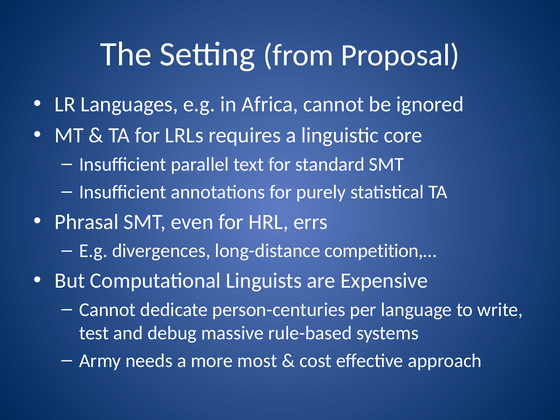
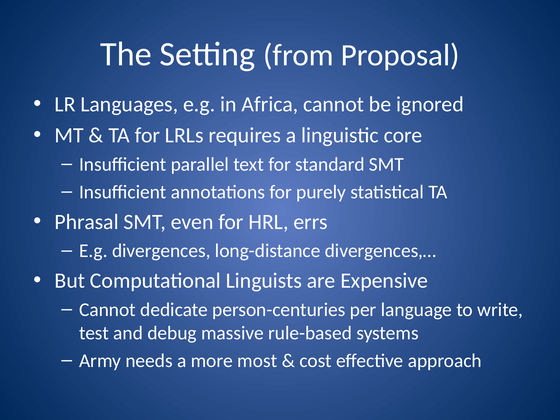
competition,…: competition,… -> divergences,… (381, 251)
